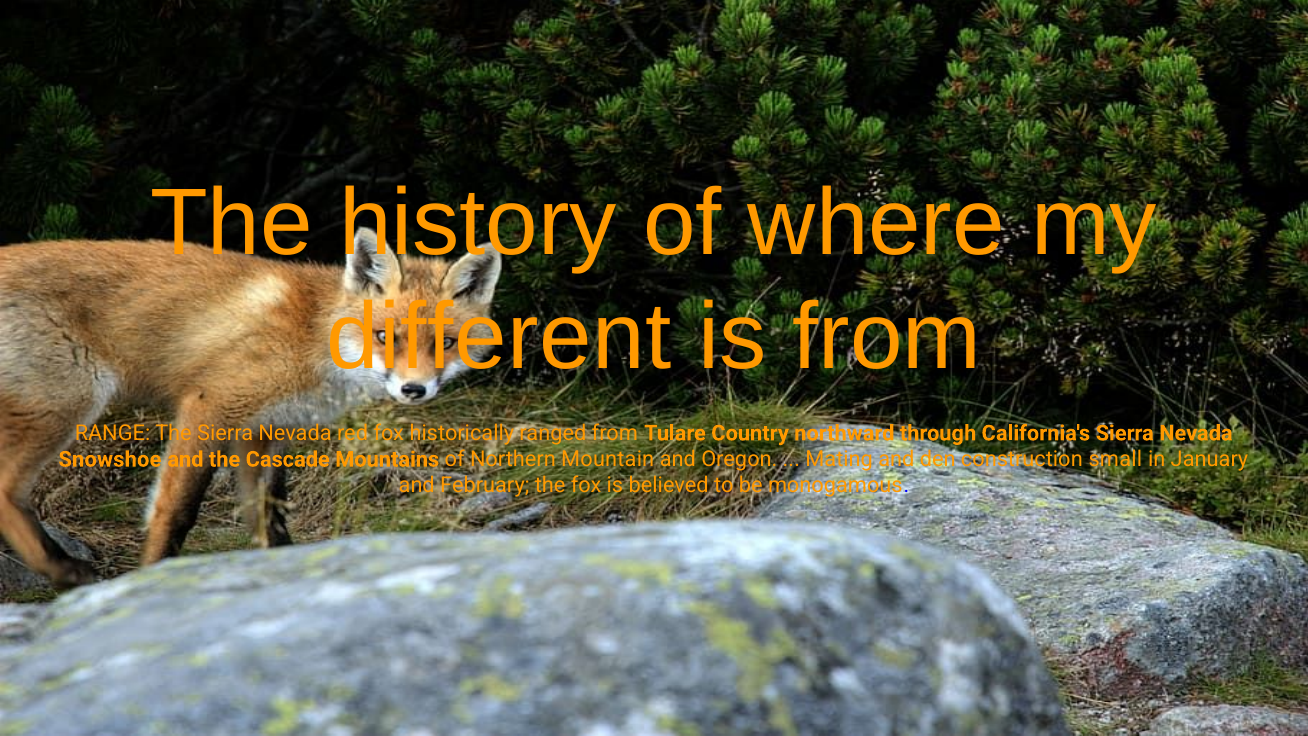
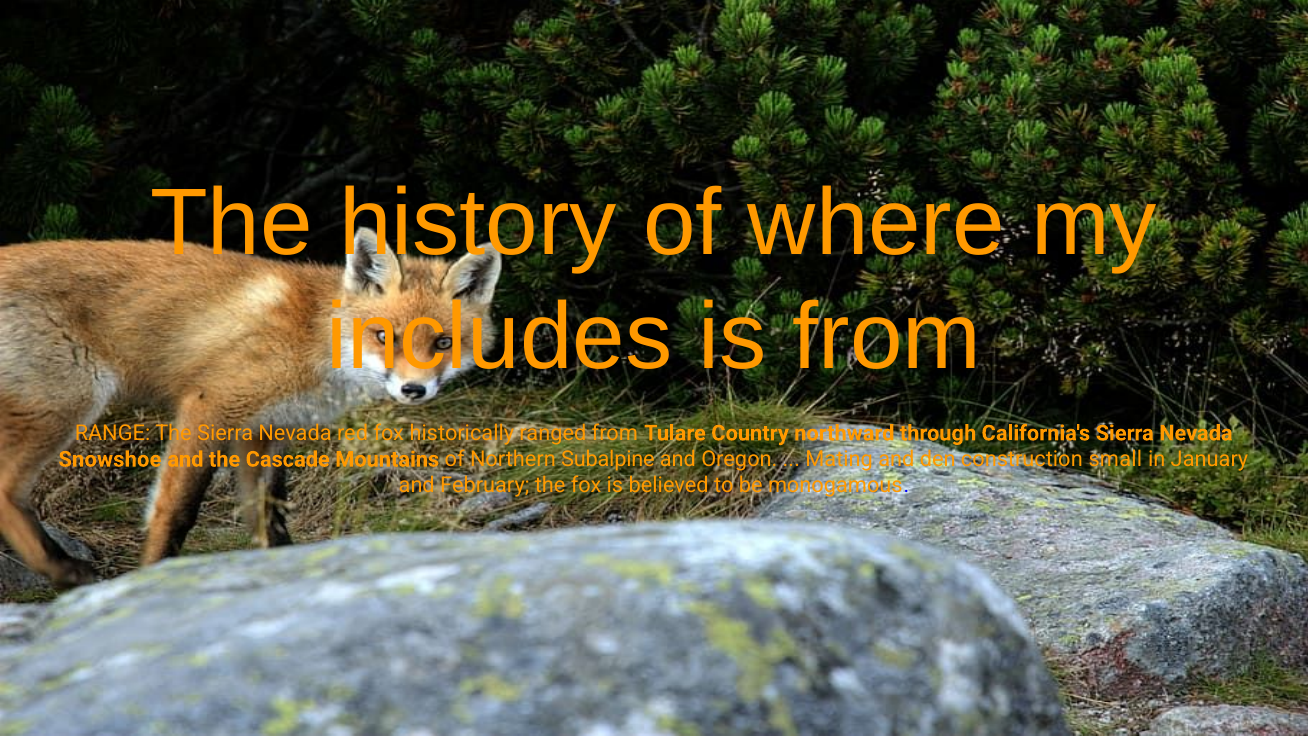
different: different -> includes (499, 337)
Mountain: Mountain -> Subalpine (608, 459)
